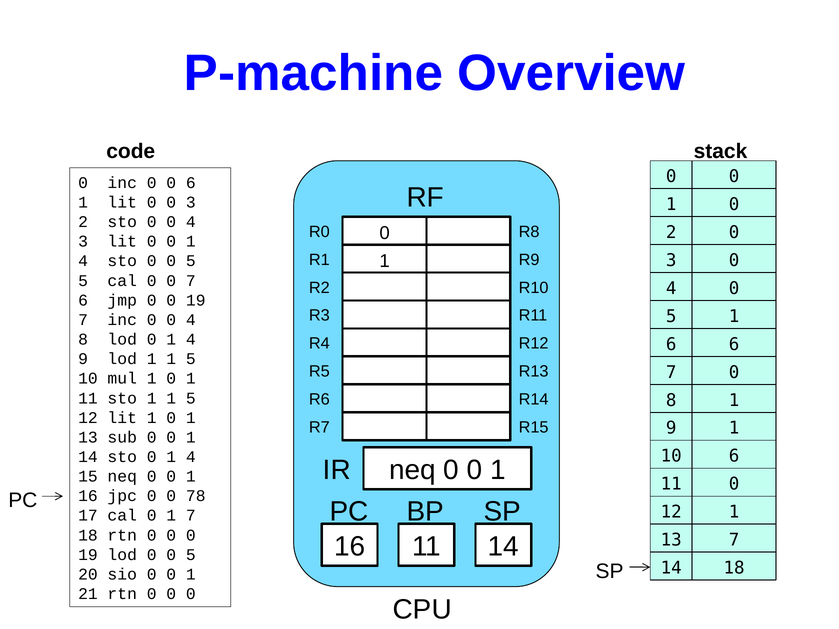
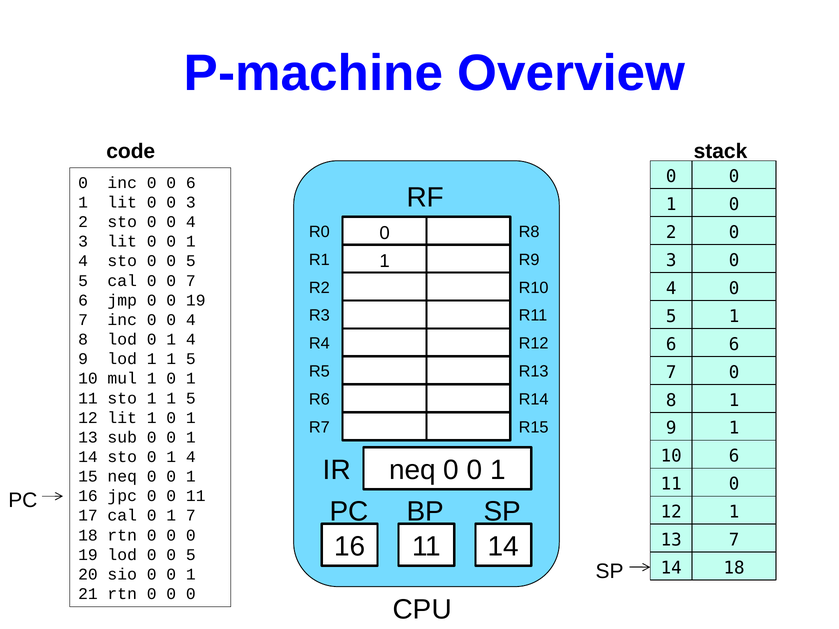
0 0 78: 78 -> 11 (196, 496)
